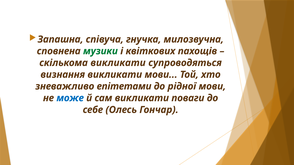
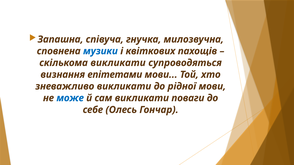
музики colour: green -> blue (100, 51)
визнання викликати: викликати -> епітетами (115, 75)
зневажливо епітетами: епітетами -> викликати (124, 86)
